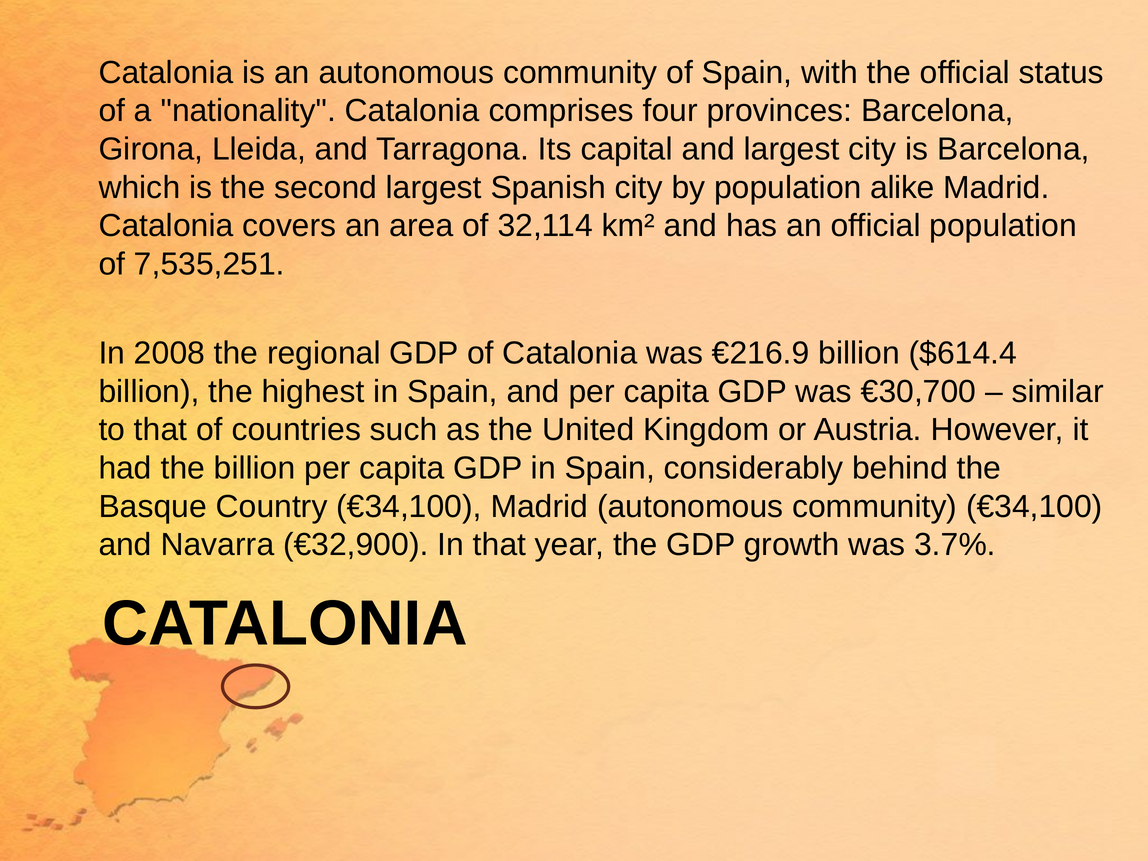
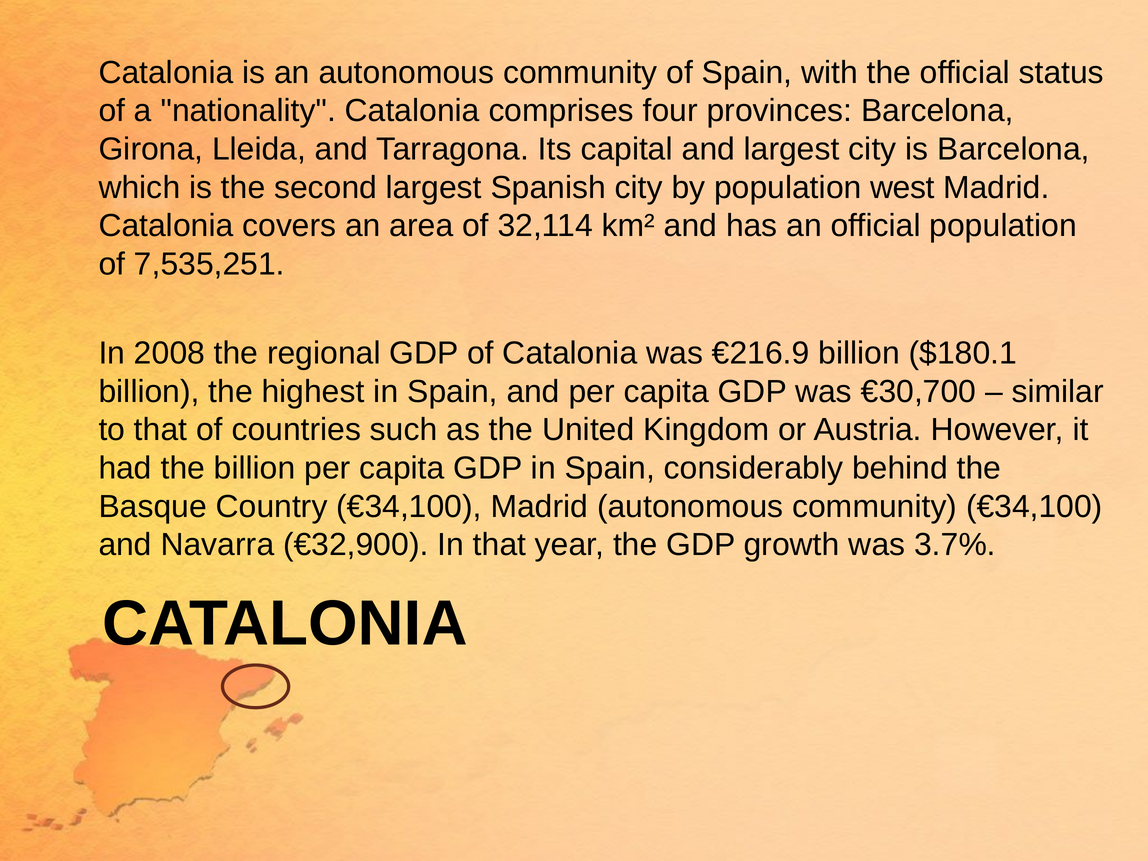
alike: alike -> west (902, 187)
$614.4: $614.4 -> $180.1 (963, 353)
